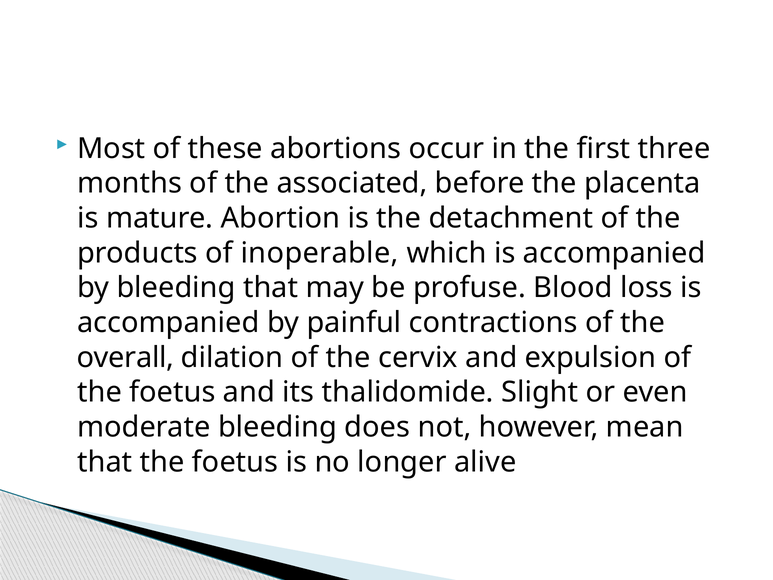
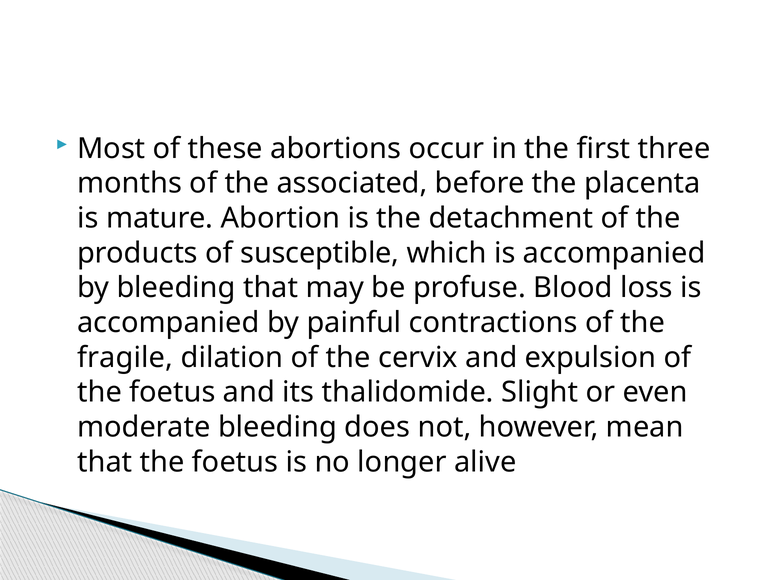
inoperable: inoperable -> susceptible (320, 253)
overall: overall -> fragile (125, 357)
